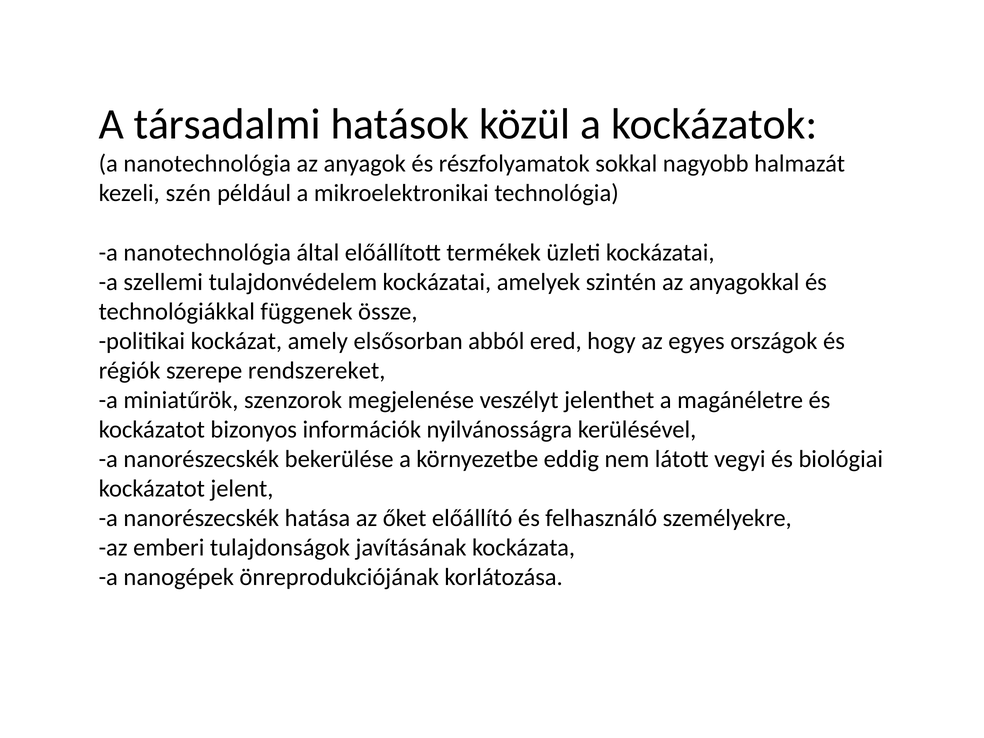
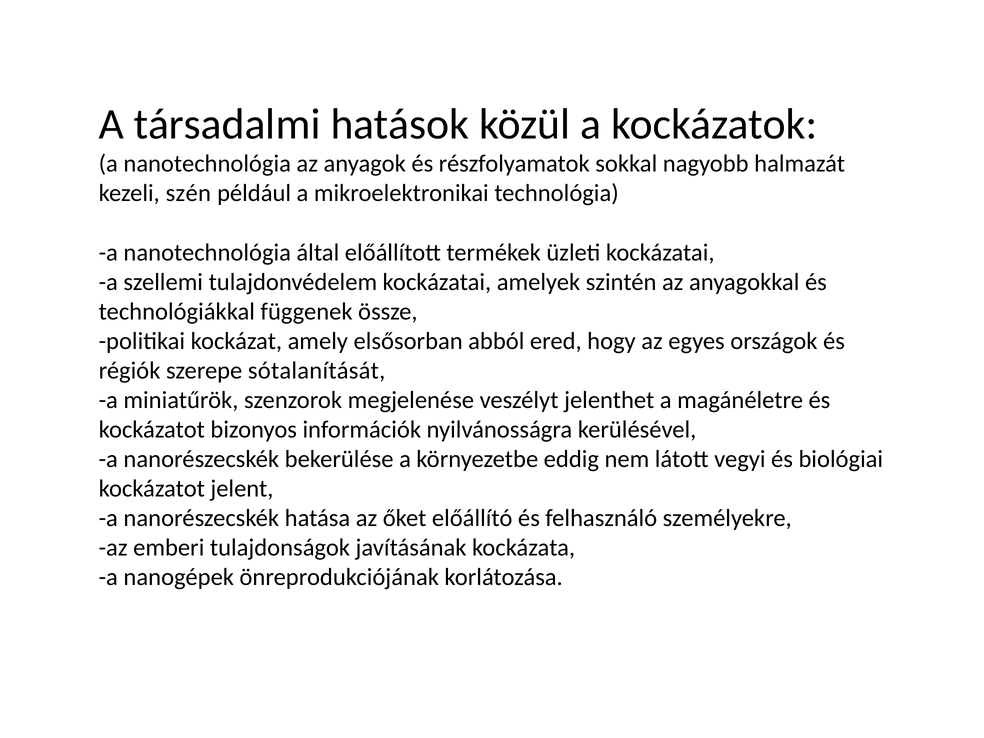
rendszereket: rendszereket -> sótalanítását (317, 370)
